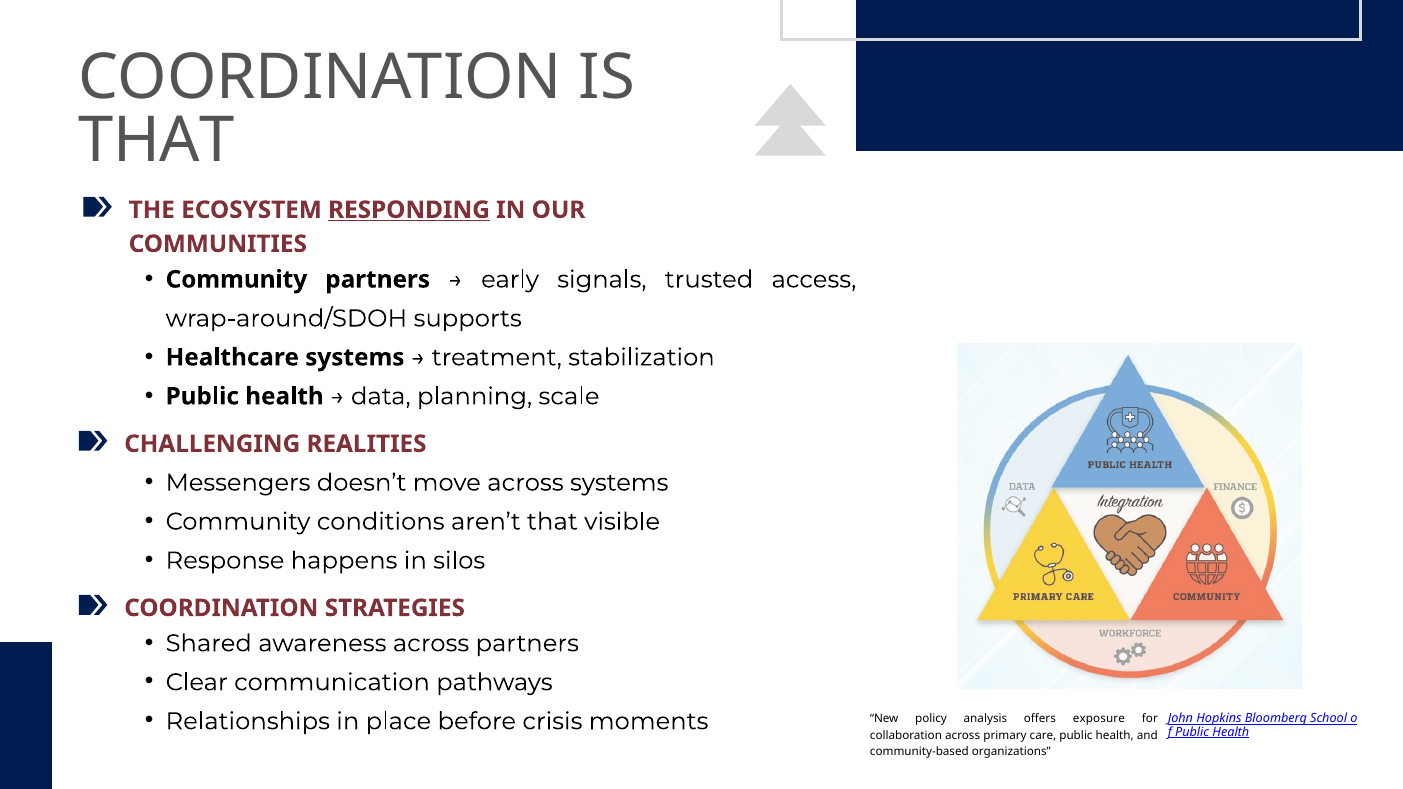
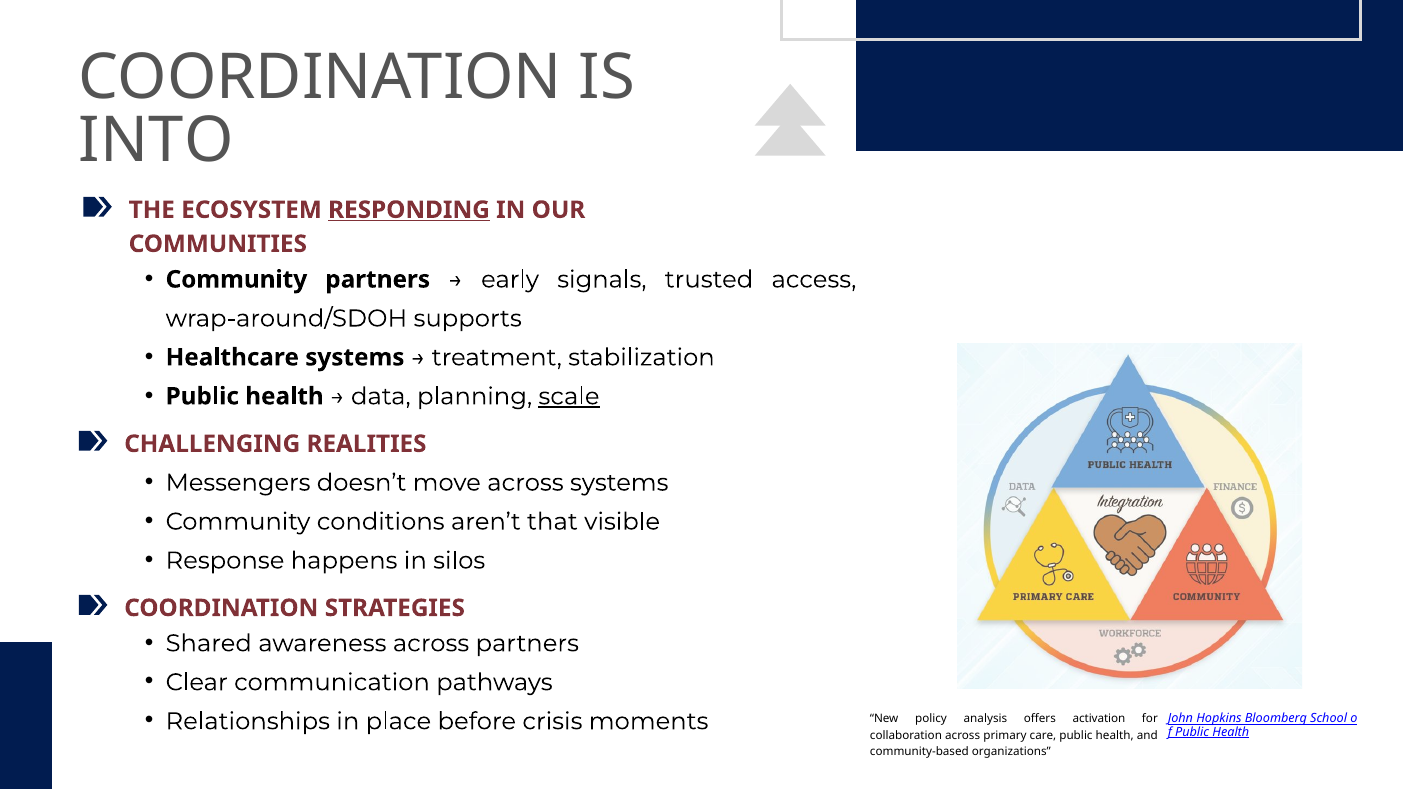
THAT: THAT -> INTO (156, 141)
scale underline: none -> present (569, 396)
exposure: exposure -> activation (1099, 719)
